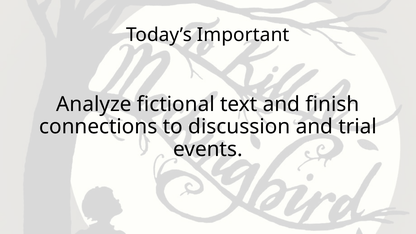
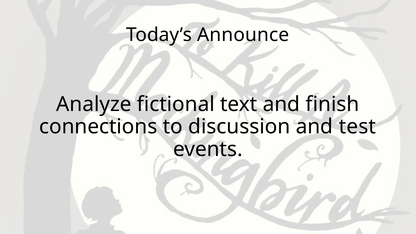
Important: Important -> Announce (243, 35)
trial: trial -> test (357, 127)
